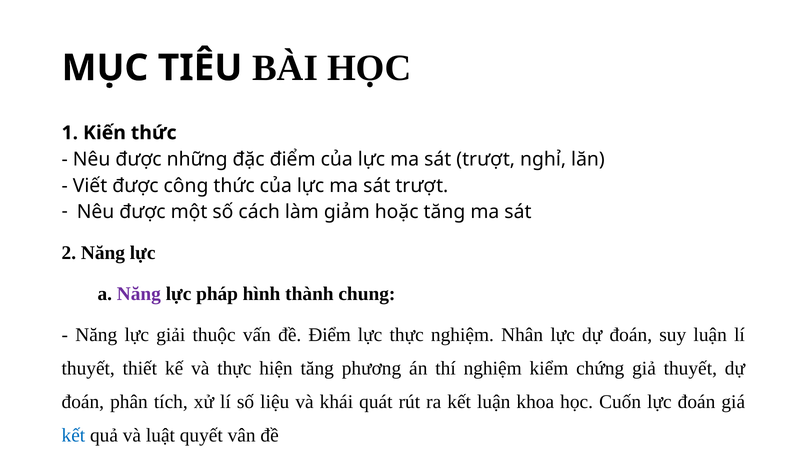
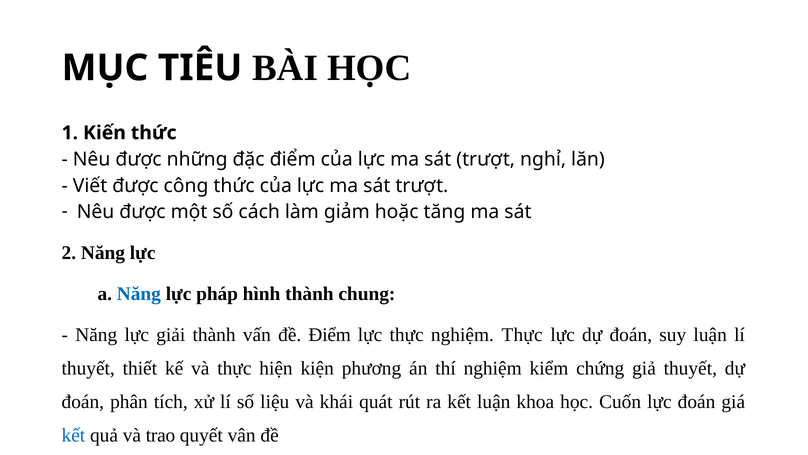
Năng colour: purple -> blue (139, 294)
giải thuộc: thuộc -> thành (214, 335)
nghiệm Nhân: Nhân -> Thực (522, 335)
hiện tăng: tăng -> kiện (317, 368)
luật: luật -> trao (161, 435)
